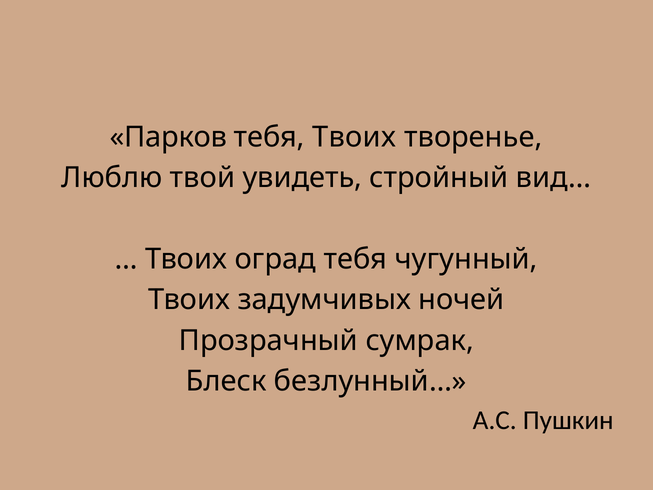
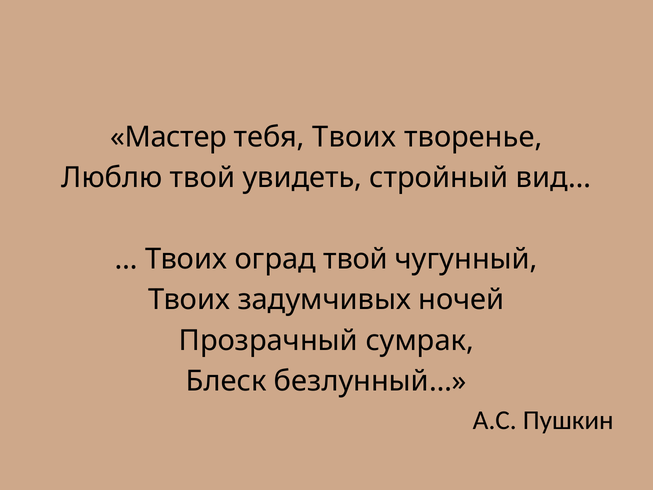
Парков: Парков -> Мастер (169, 137)
оград тебя: тебя -> твой (356, 259)
